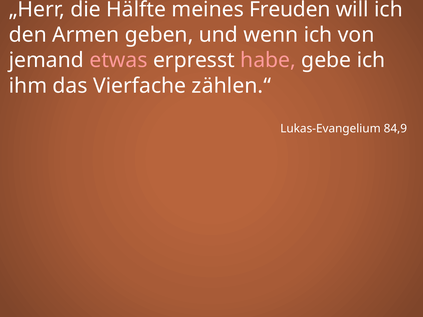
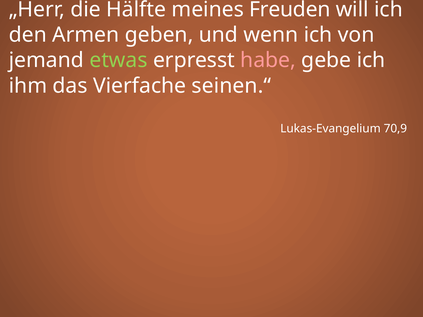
etwas colour: pink -> light green (118, 60)
zählen.“: zählen.“ -> seinen.“ (231, 86)
84,9: 84,9 -> 70,9 (395, 129)
